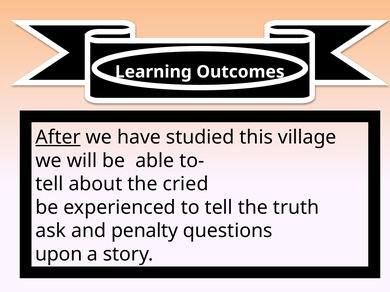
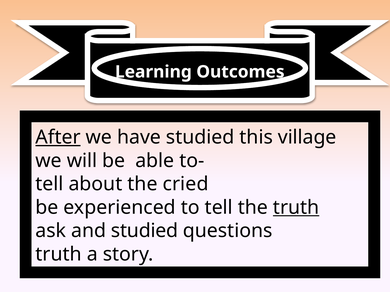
truth underline: none -> present (296, 208)
and penalty: penalty -> studied (145, 231)
upon: upon -> truth (59, 255)
